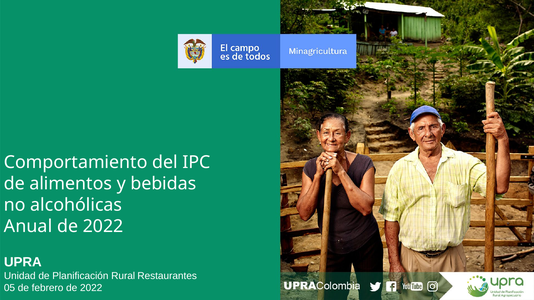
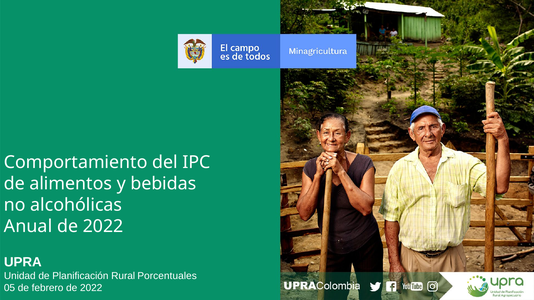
Restaurantes: Restaurantes -> Porcentuales (167, 276)
